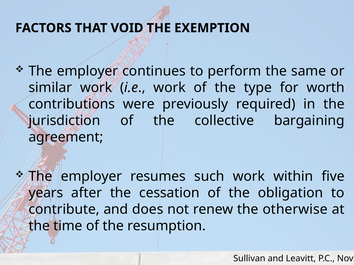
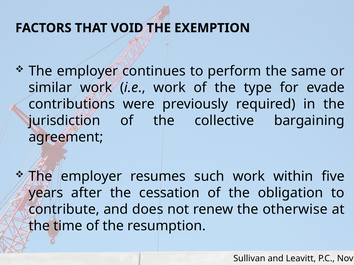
worth: worth -> evade (326, 88)
